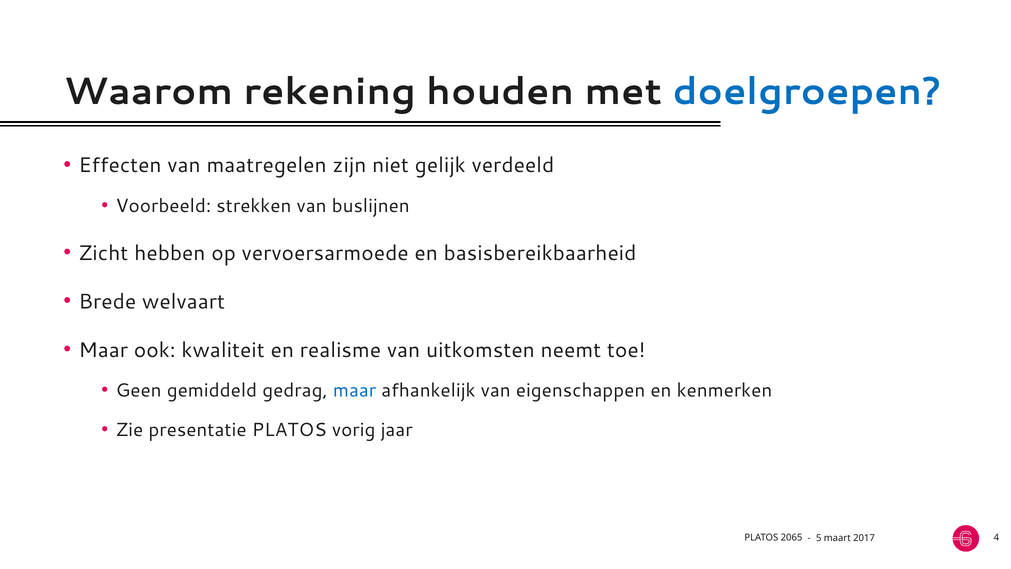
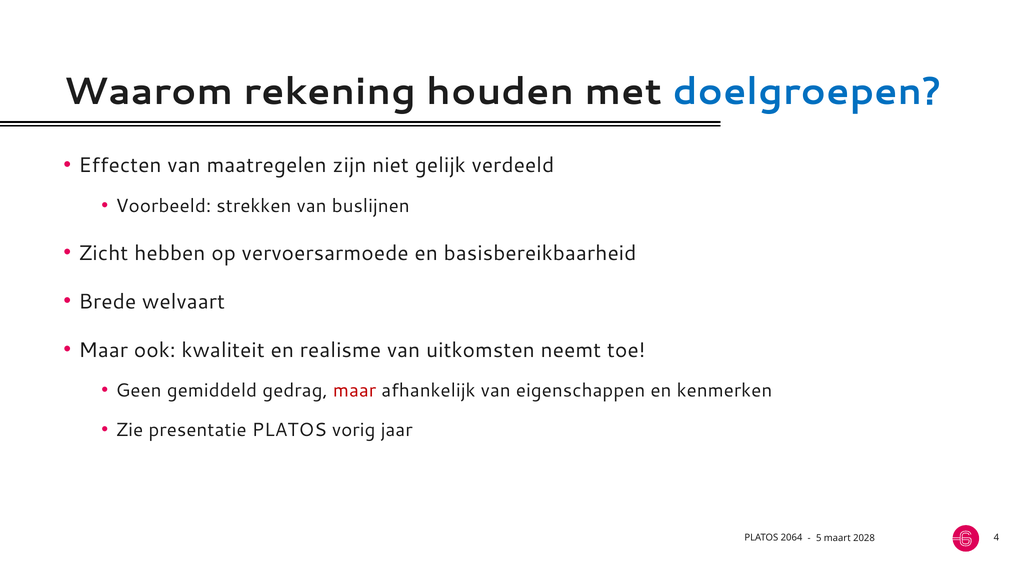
maar colour: blue -> red (355, 390)
2065: 2065 -> 2064 (792, 537)
2017: 2017 -> 2028 (864, 538)
